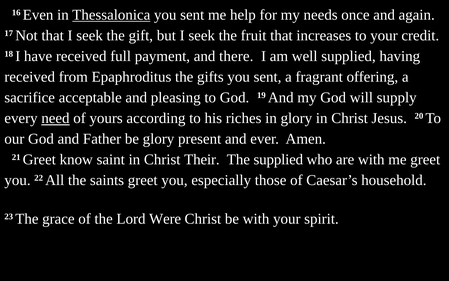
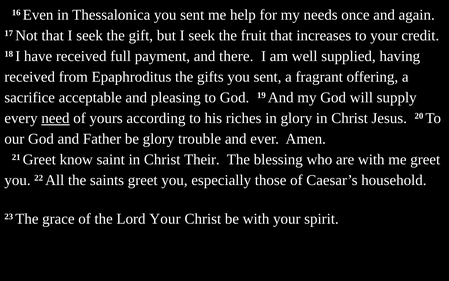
Thessalonica underline: present -> none (111, 15)
present: present -> trouble (200, 139)
The supplied: supplied -> blessing (278, 159)
Lord Were: Were -> Your (165, 219)
